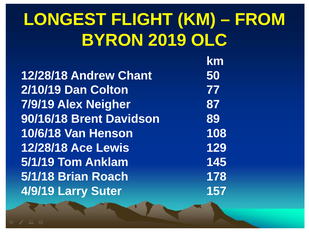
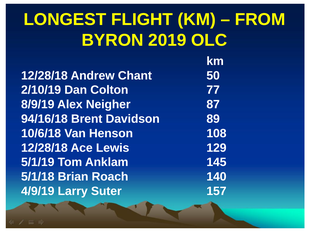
7/9/19: 7/9/19 -> 8/9/19 (38, 104)
90/16/18: 90/16/18 -> 94/16/18 (44, 119)
178: 178 -> 140 (216, 176)
